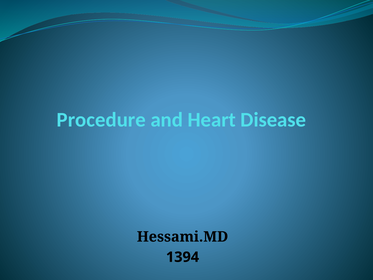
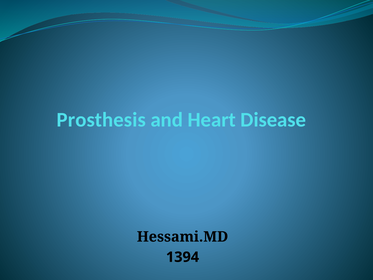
Procedure: Procedure -> Prosthesis (101, 120)
